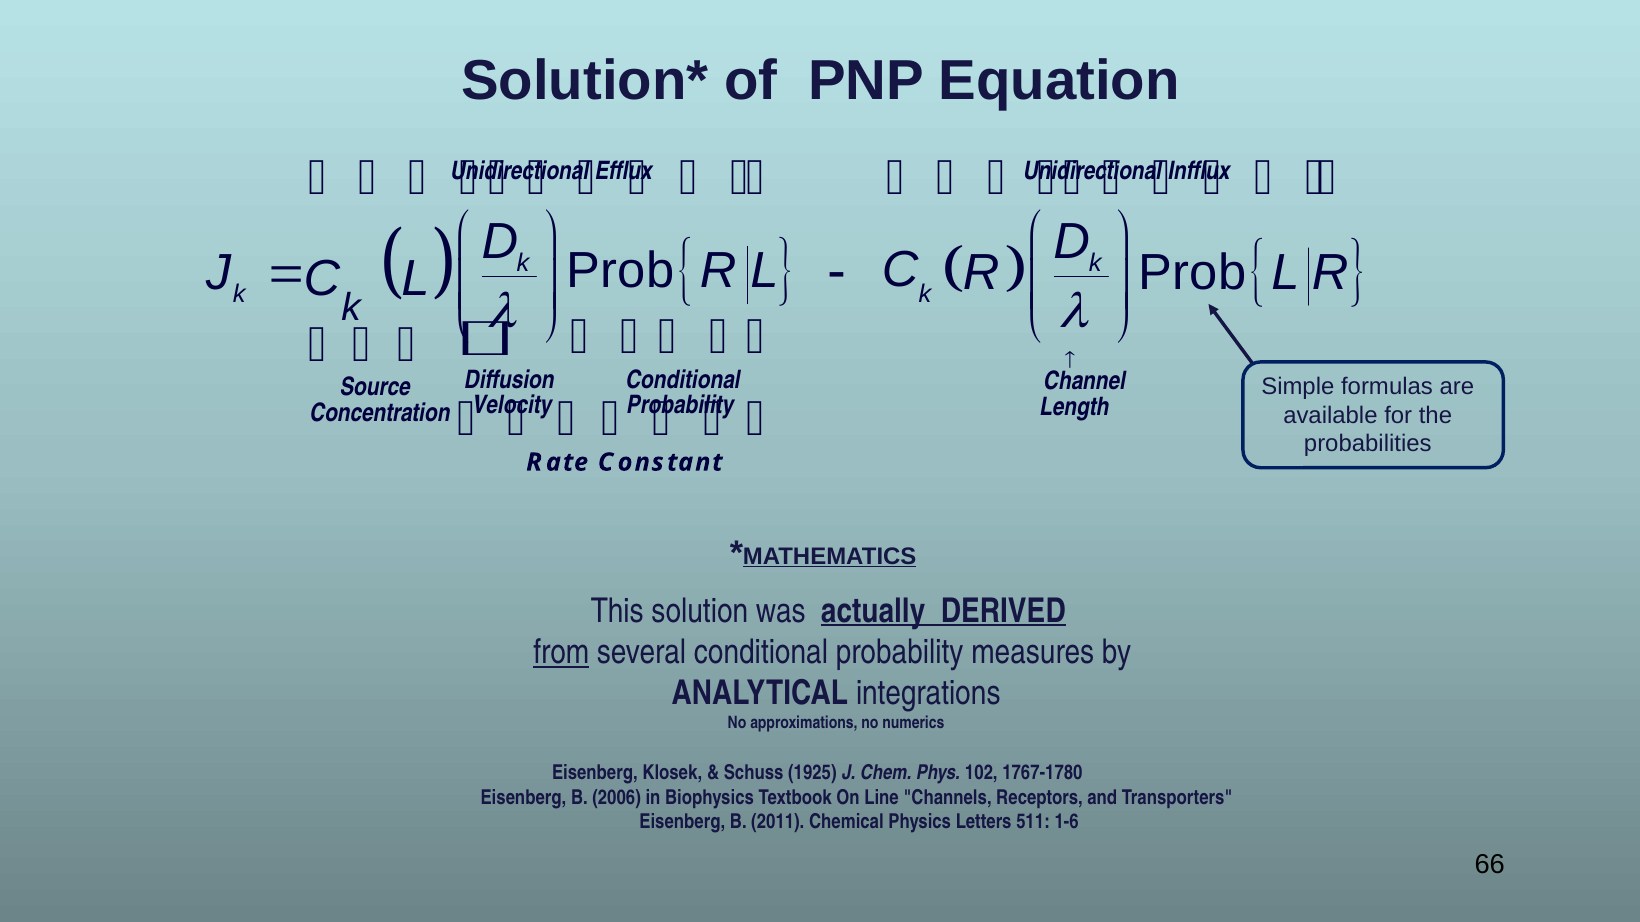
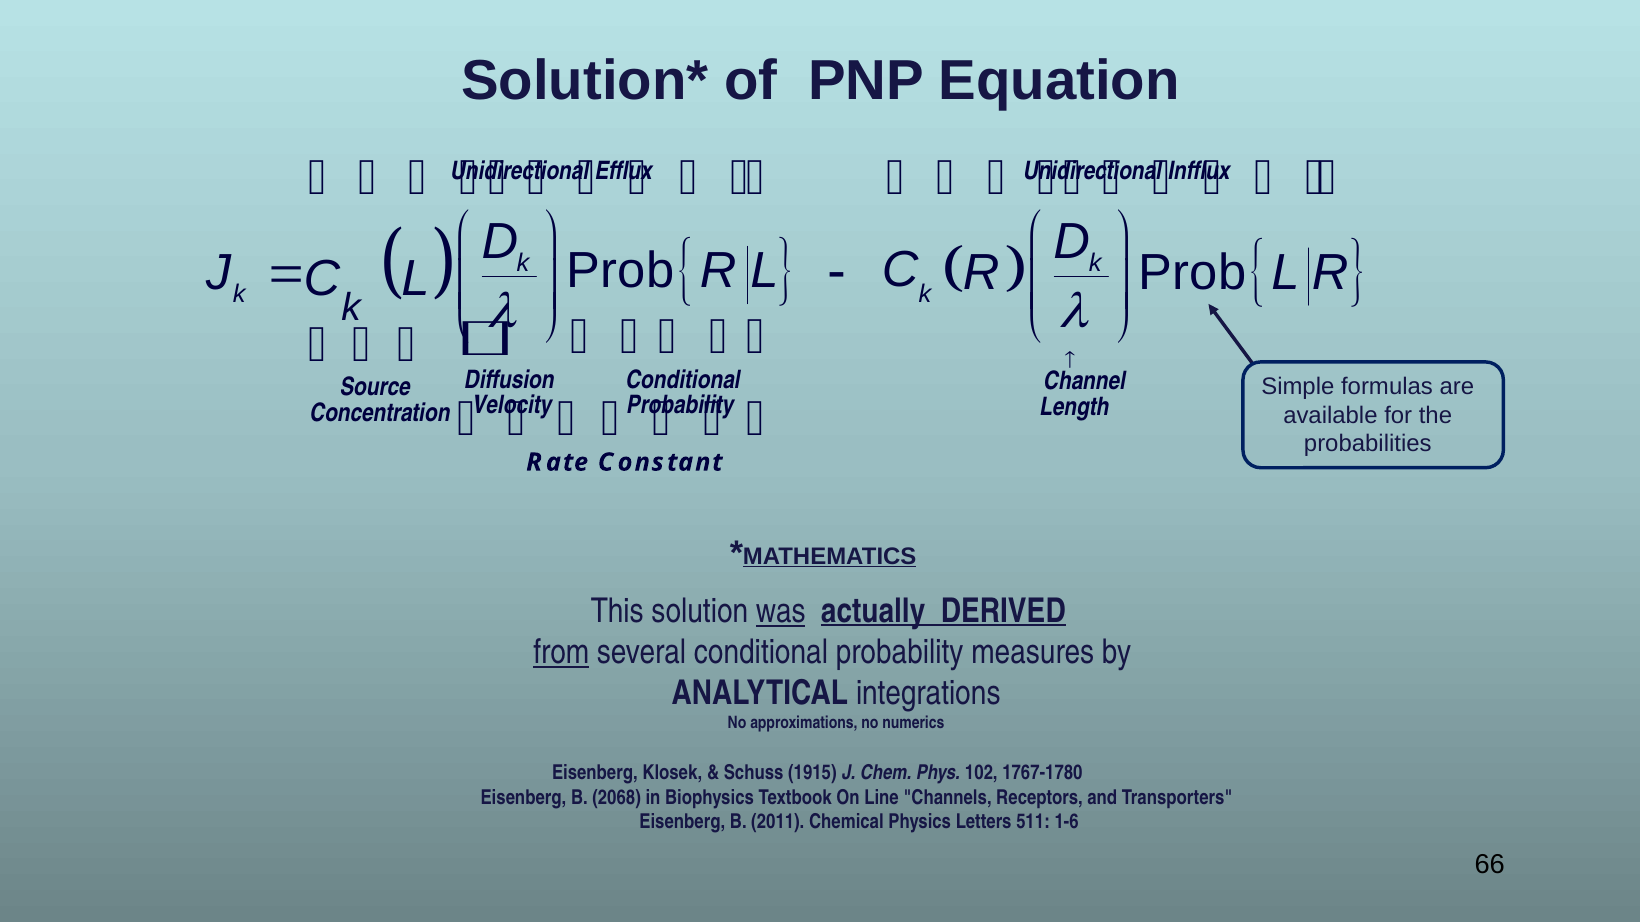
was underline: none -> present (781, 611)
1925: 1925 -> 1915 (812, 773)
2006: 2006 -> 2068 (617, 798)
